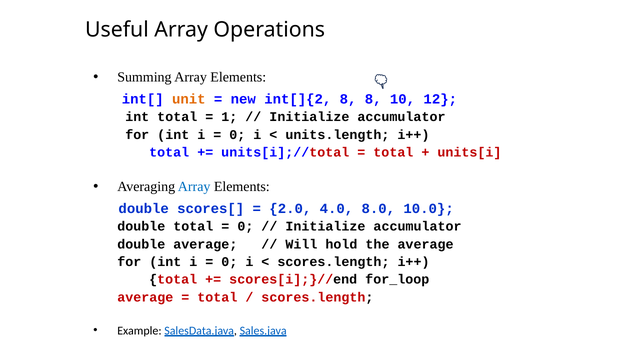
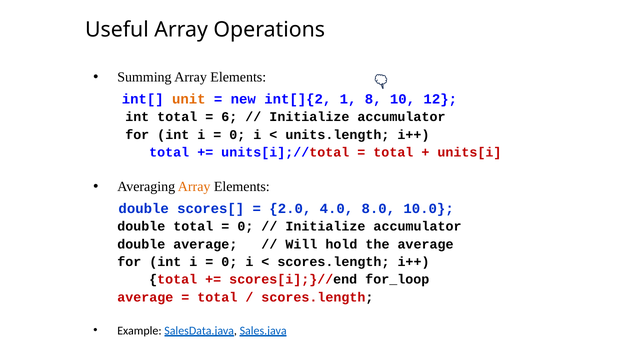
int[]{2 8: 8 -> 1 (348, 99)
1: 1 -> 6 (229, 117)
Array colour: blue -> orange (194, 187)
